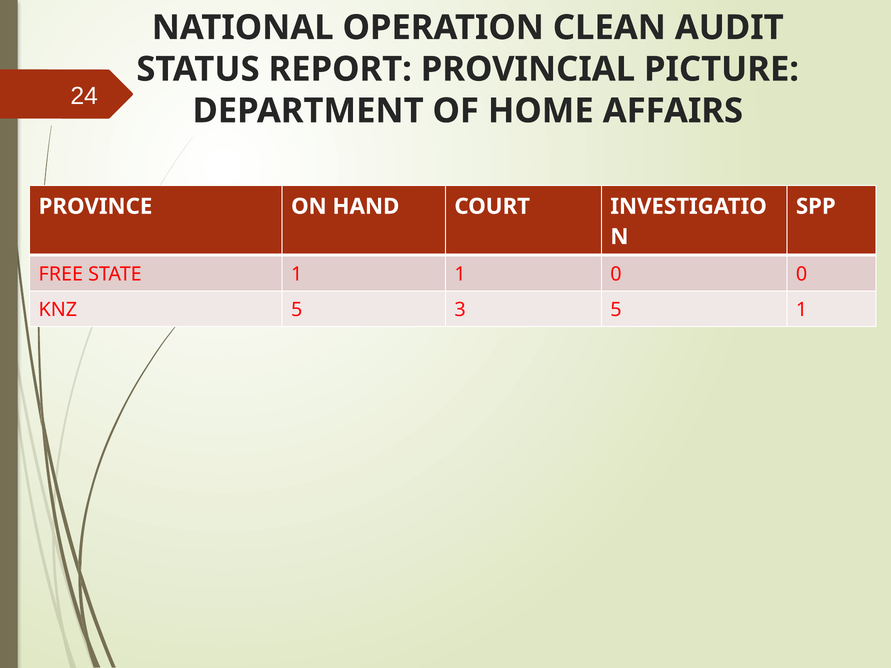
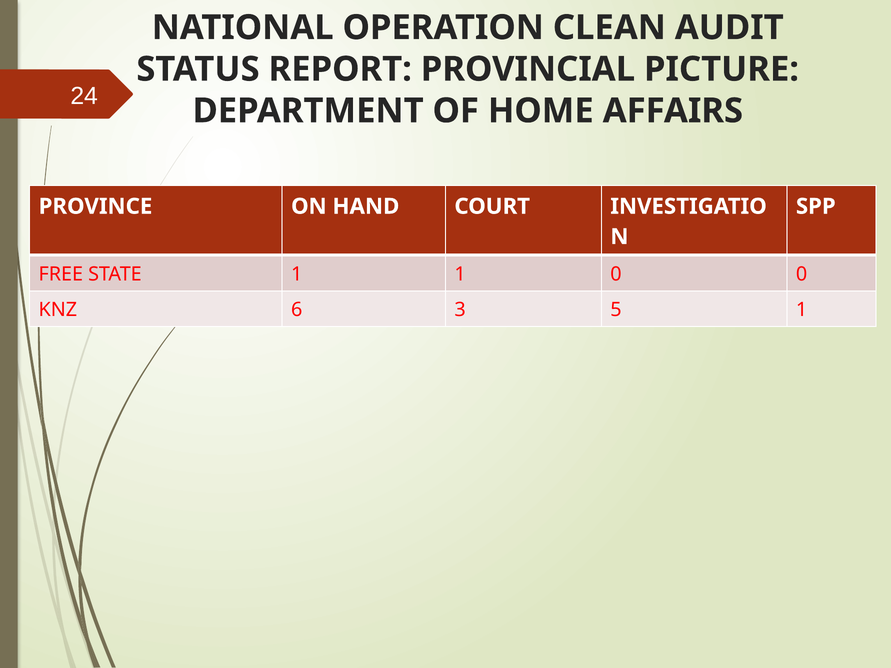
KNZ 5: 5 -> 6 (297, 310)
